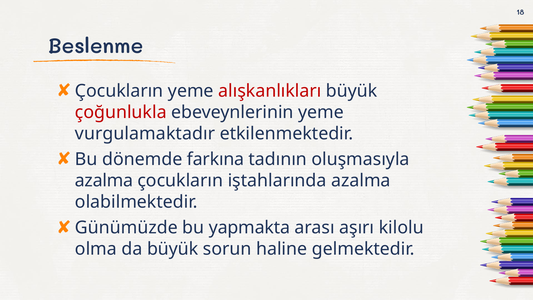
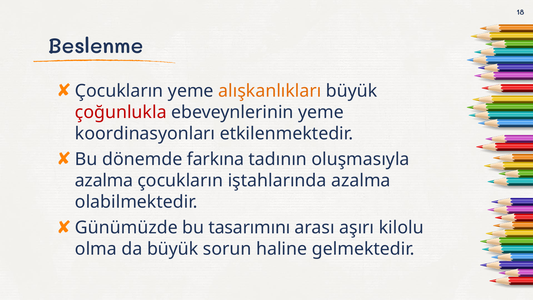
alışkanlıkları colour: red -> orange (270, 91)
vurgulamaktadır: vurgulamaktadır -> koordinasyonları (145, 133)
yapmakta: yapmakta -> tasarımını (250, 228)
